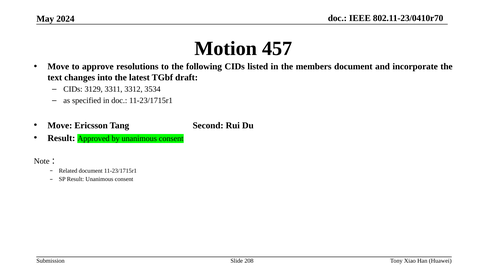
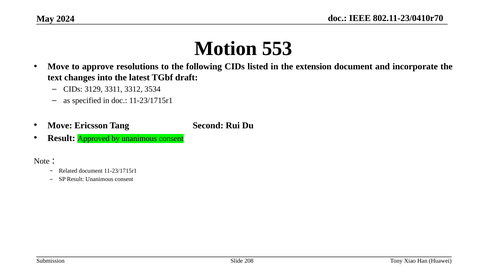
457: 457 -> 553 (277, 49)
members: members -> extension (314, 67)
